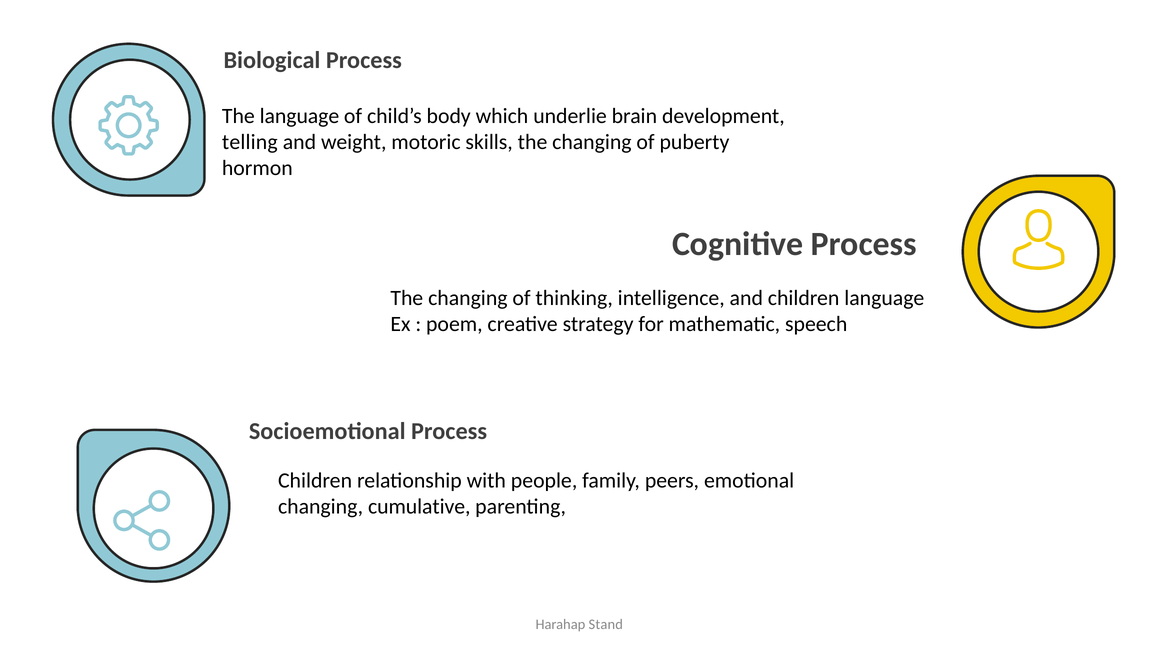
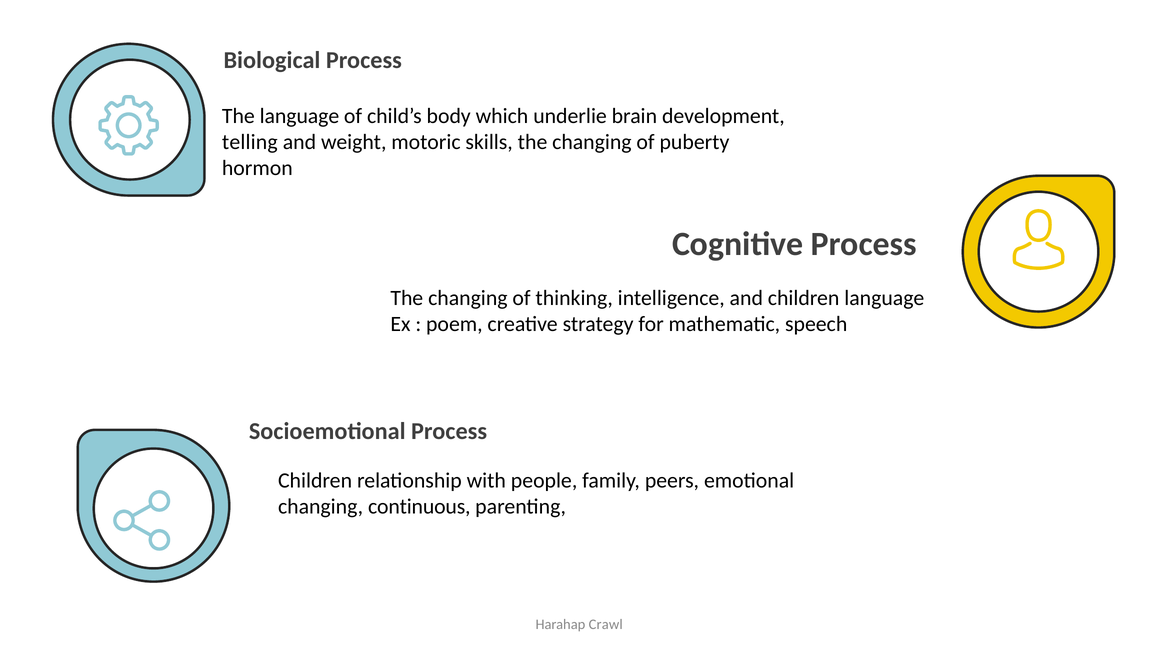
cumulative: cumulative -> continuous (419, 506)
Stand: Stand -> Crawl (606, 624)
